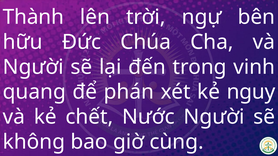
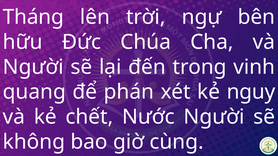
Thành: Thành -> Tháng (33, 17)
